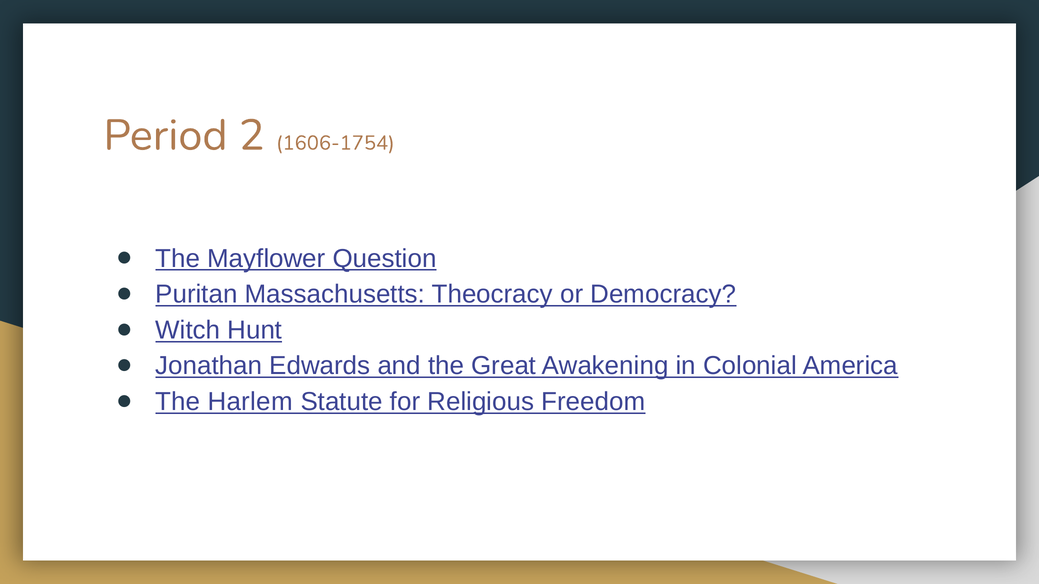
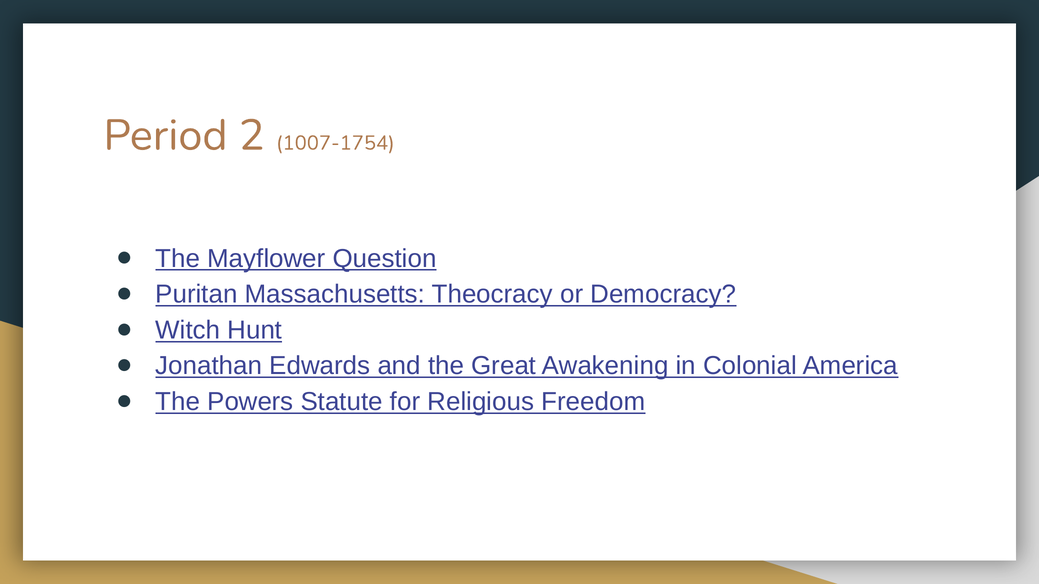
1606-1754: 1606-1754 -> 1007-1754 (335, 143)
Harlem: Harlem -> Powers (250, 402)
